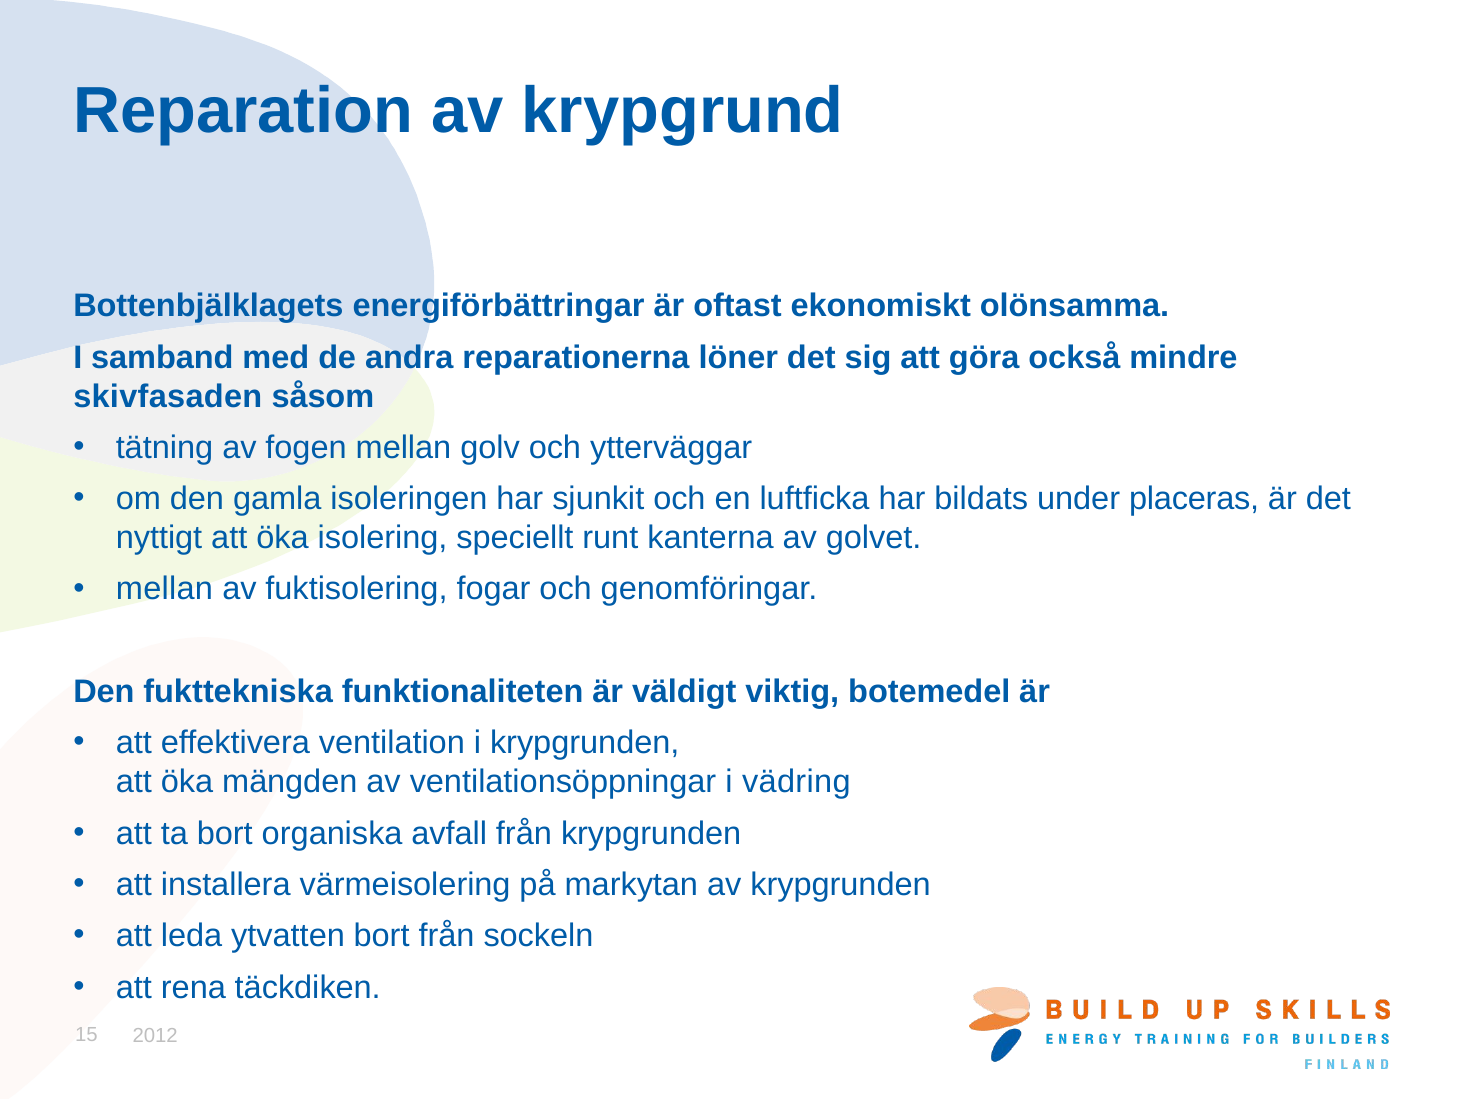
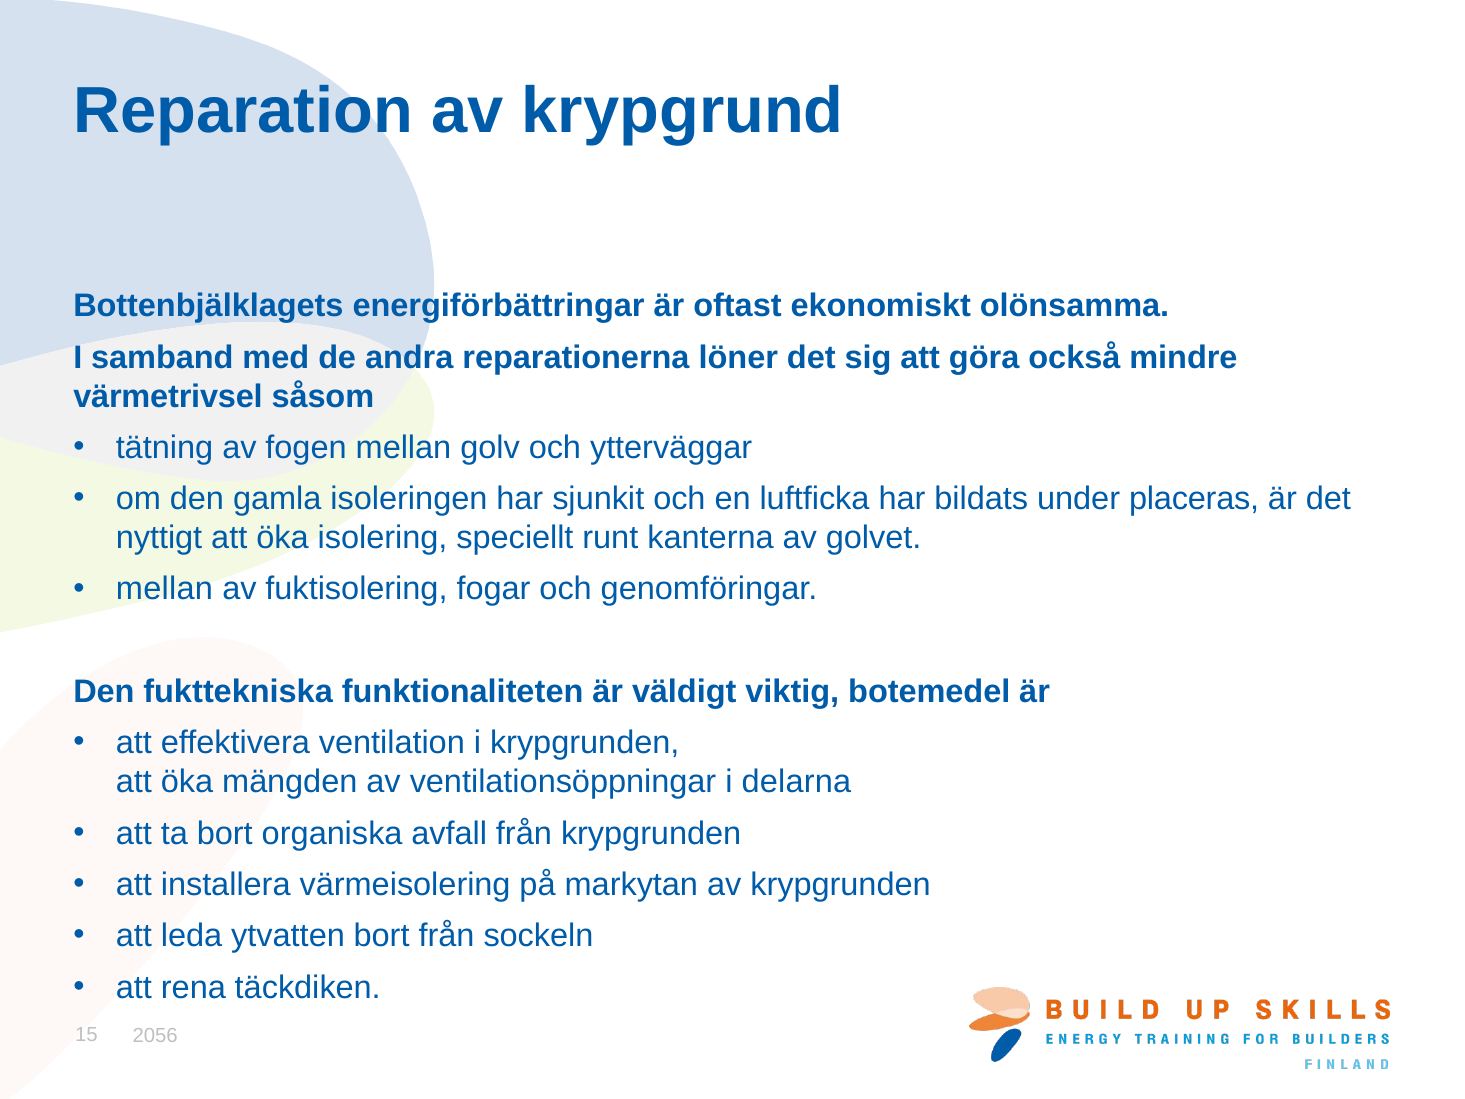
skivfasaden: skivfasaden -> värmetrivsel (168, 396)
vädring: vädring -> delarna (796, 782)
2012: 2012 -> 2056 (155, 1035)
